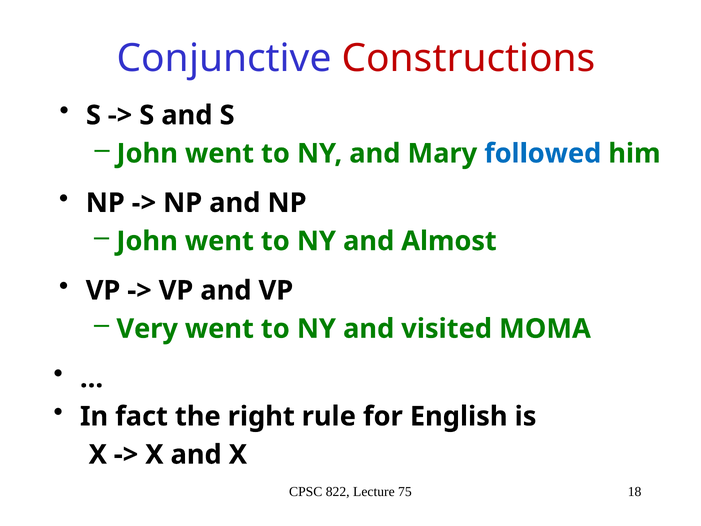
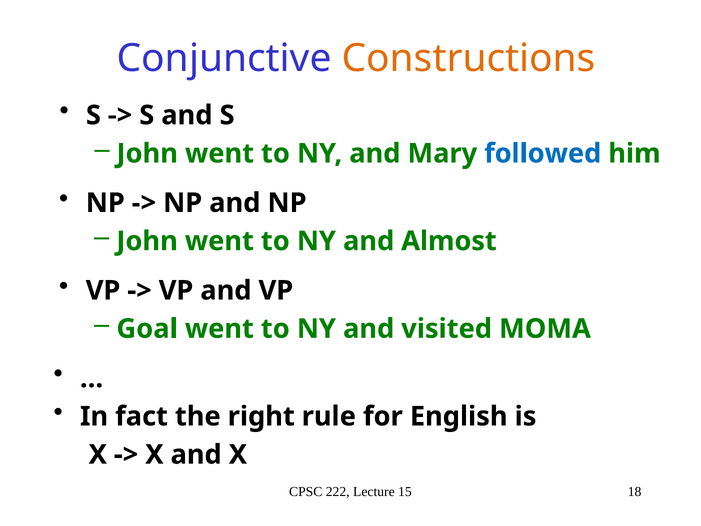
Constructions colour: red -> orange (469, 58)
Very: Very -> Goal (147, 329)
822: 822 -> 222 (338, 492)
75: 75 -> 15 (405, 492)
